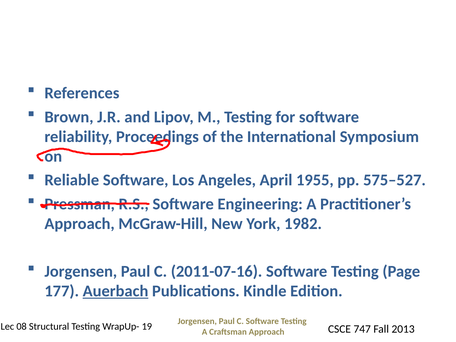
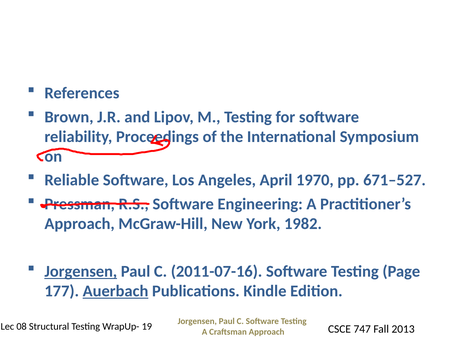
1955: 1955 -> 1970 (315, 180)
575–527: 575–527 -> 671–527 (395, 180)
Jorgensen underline: none -> present (81, 271)
